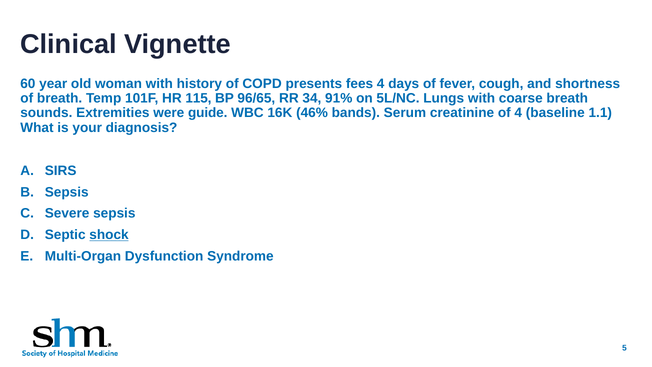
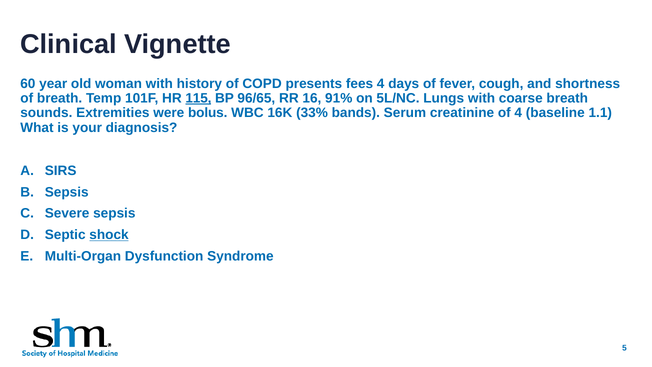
115 underline: none -> present (198, 98)
34: 34 -> 16 (312, 98)
guide: guide -> bolus (208, 113)
46%: 46% -> 33% (312, 113)
